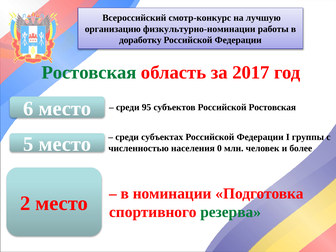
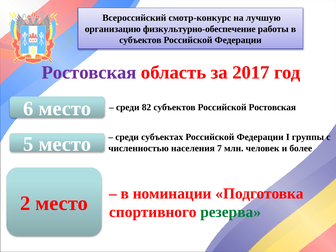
физкультурно-номинации: физкультурно-номинации -> физкультурно-обеспечение (199, 29)
доработку: доработку -> субъектов (140, 40)
Ростовская colour: green -> purple (89, 72)
95: 95 -> 82 (146, 107)
0: 0 -> 7 (219, 148)
